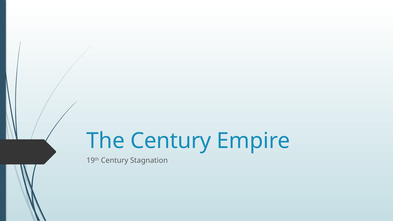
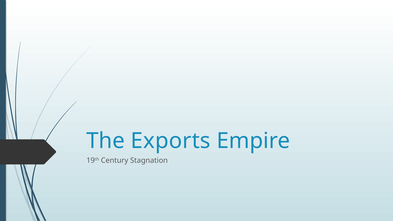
The Century: Century -> Exports (171, 141)
